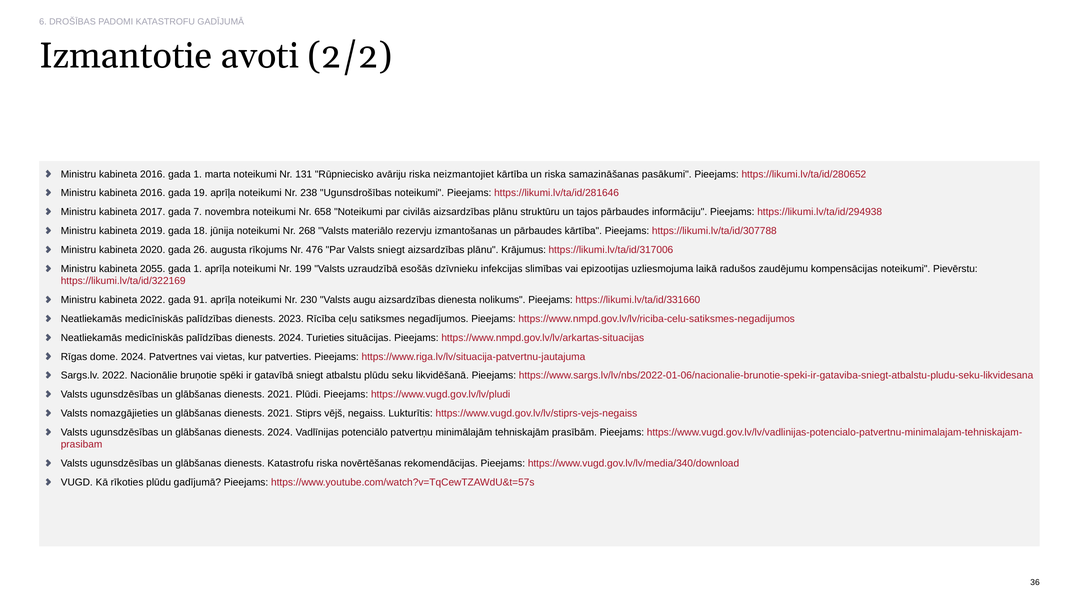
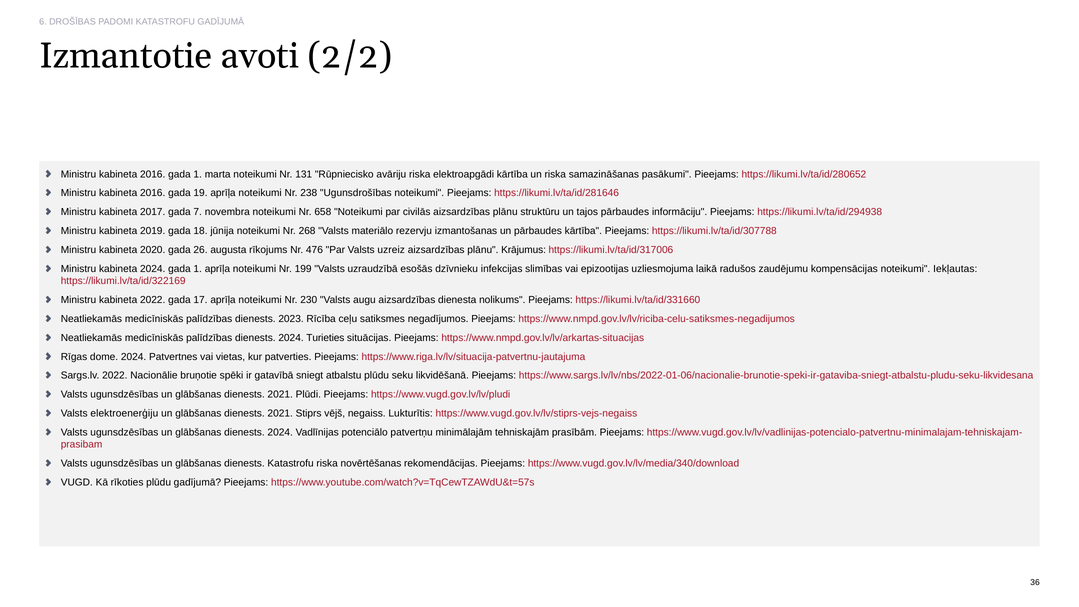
neizmantojiet: neizmantojiet -> elektroapgādi (464, 174)
Valsts sniegt: sniegt -> uzreiz (391, 250)
kabineta 2055: 2055 -> 2024 (153, 269)
Pievērstu: Pievērstu -> Iekļautas (955, 269)
91: 91 -> 17 (200, 300)
nomazgājieties: nomazgājieties -> elektroenerģiju (124, 413)
